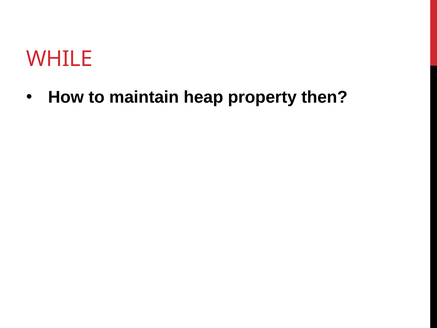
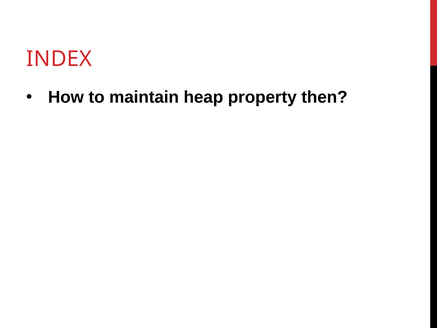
WHILE: WHILE -> INDEX (59, 59)
